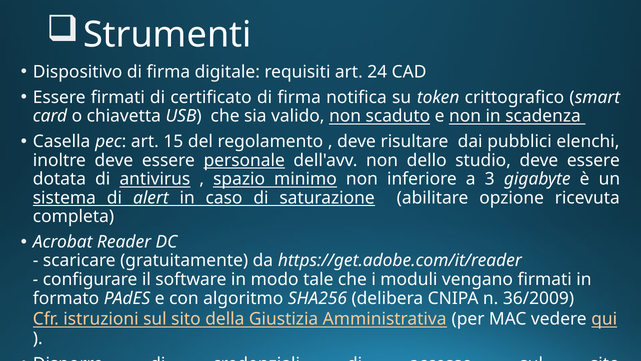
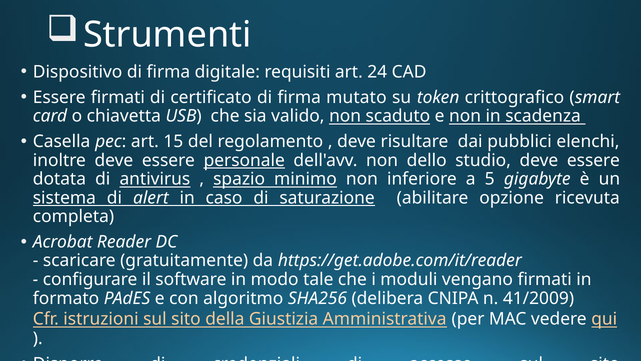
notifica: notifica -> mutato (356, 97)
3: 3 -> 5 (490, 179)
36/2009: 36/2009 -> 41/2009 (539, 298)
